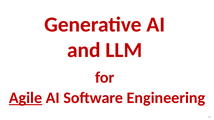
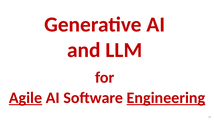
Engineering underline: none -> present (166, 98)
